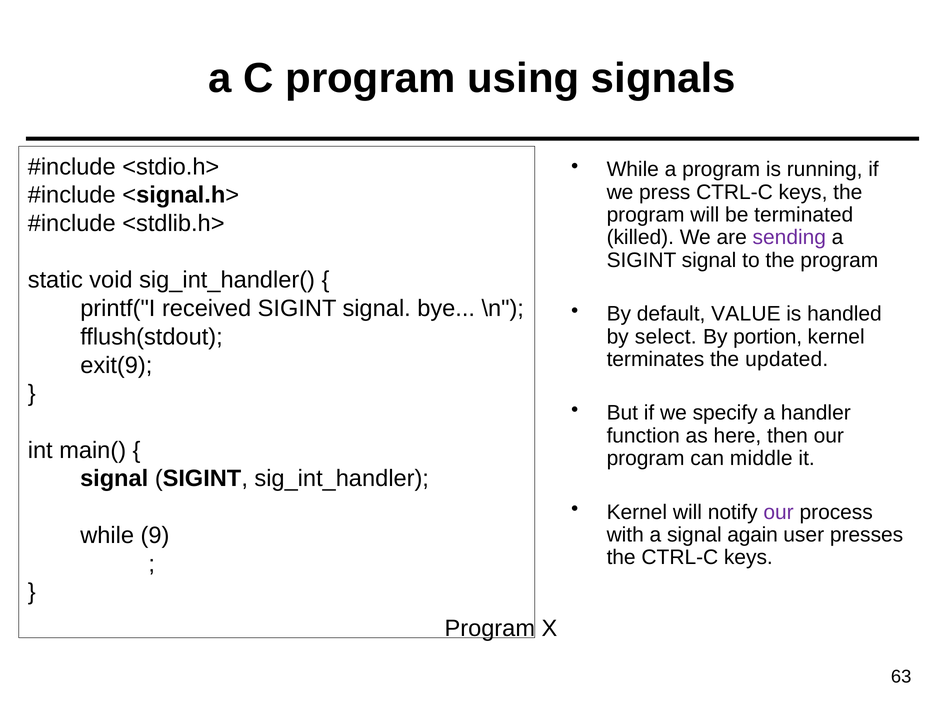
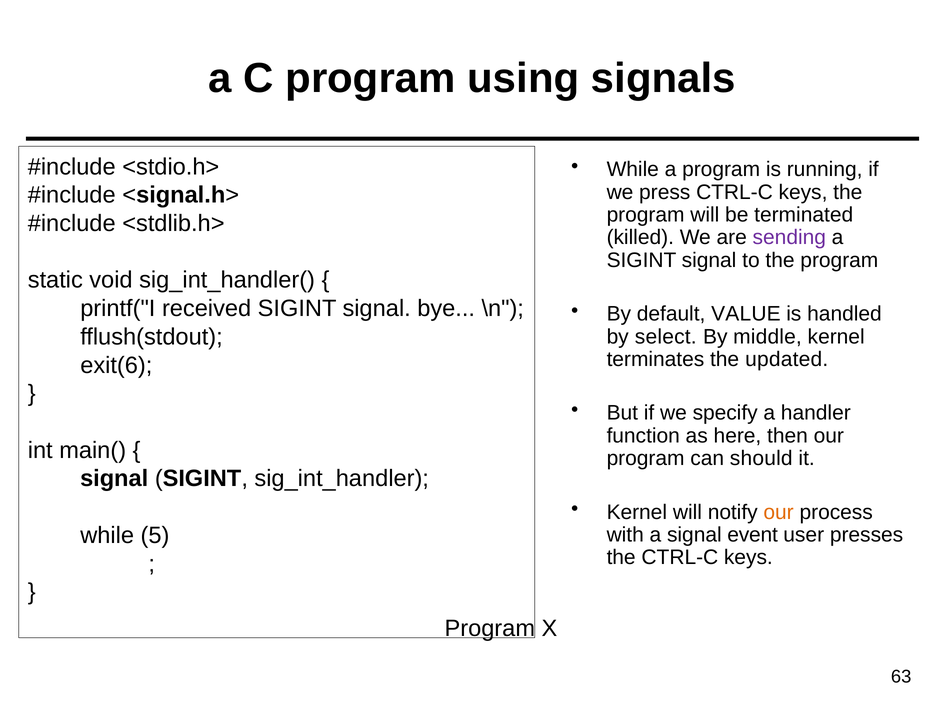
portion: portion -> middle (768, 337)
exit(9: exit(9 -> exit(6 (116, 365)
middle: middle -> should (761, 458)
our colour: purple -> orange (779, 512)
9: 9 -> 5 (155, 535)
again: again -> event (753, 535)
